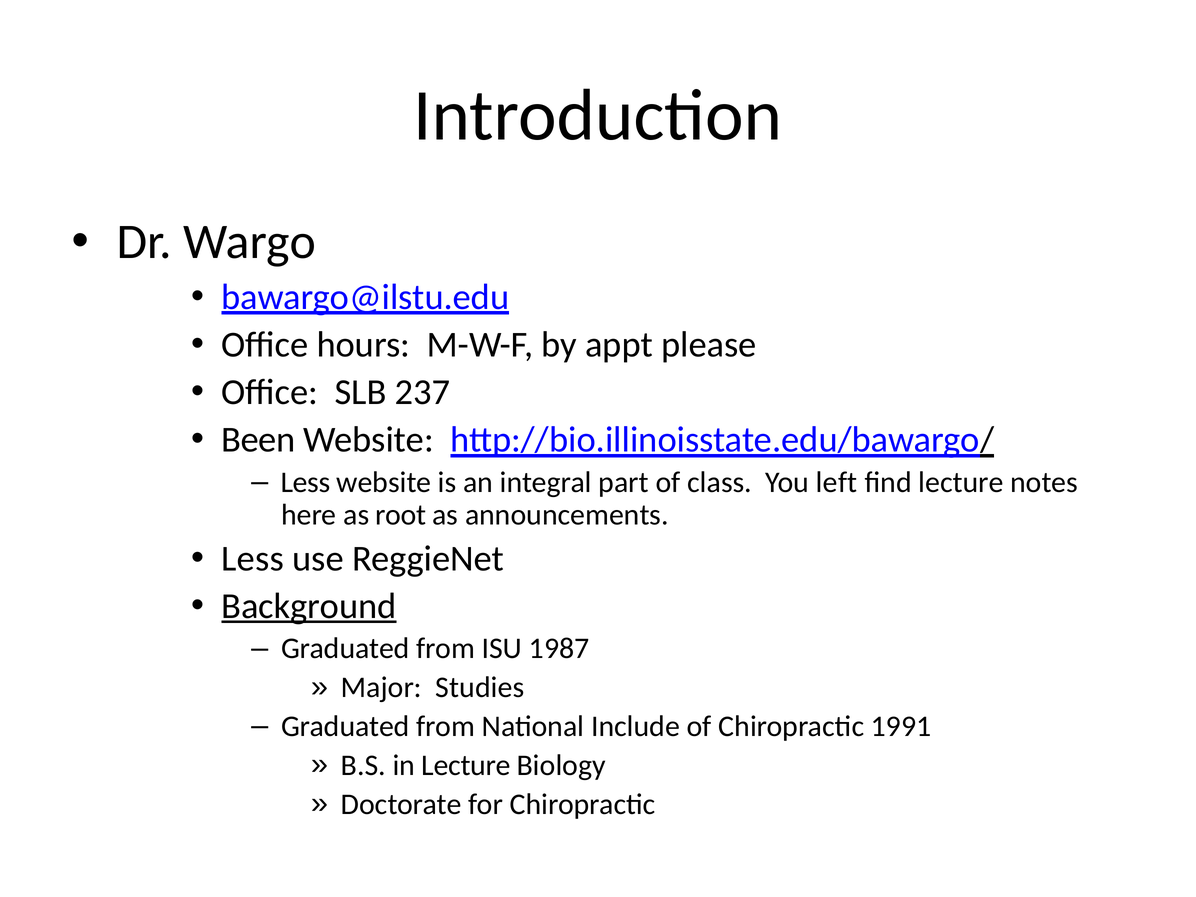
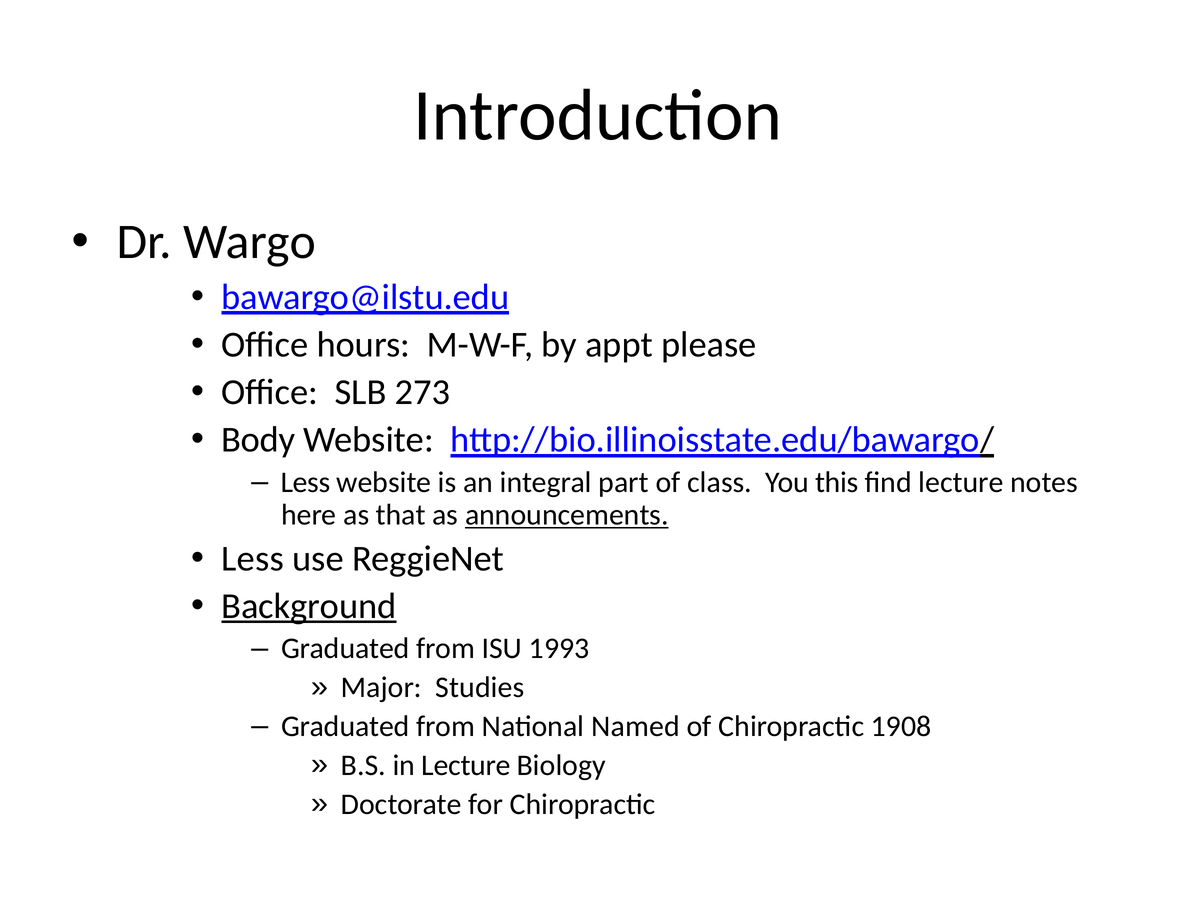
237: 237 -> 273 (422, 392)
Been: Been -> Body (258, 440)
left: left -> this (837, 483)
root: root -> that (401, 515)
announcements underline: none -> present (567, 515)
1987: 1987 -> 1993 (559, 649)
Include: Include -> Named (635, 726)
1991: 1991 -> 1908 (901, 726)
